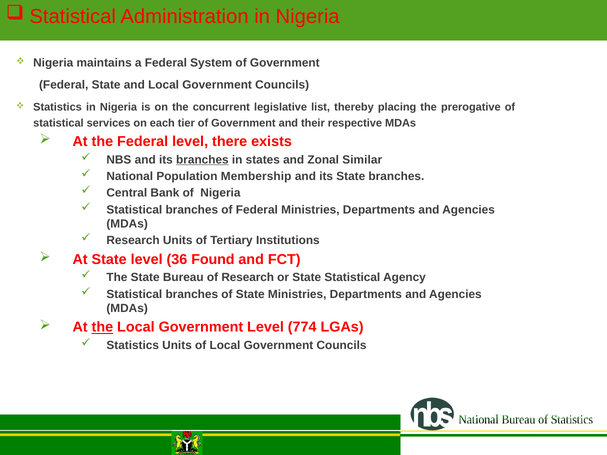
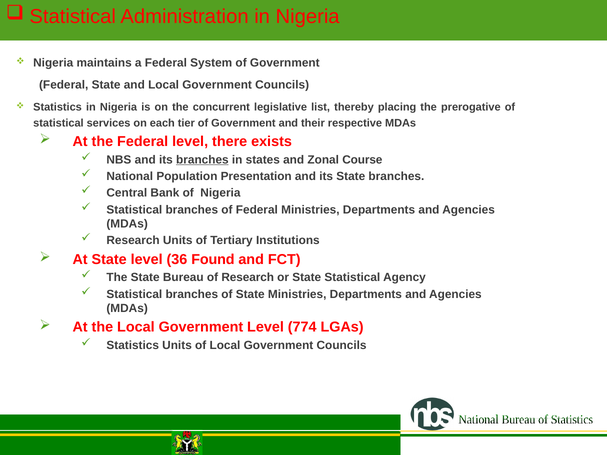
Similar: Similar -> Course (362, 160)
Membership: Membership -> Presentation (256, 176)
the underline: present -> none (102, 327)
